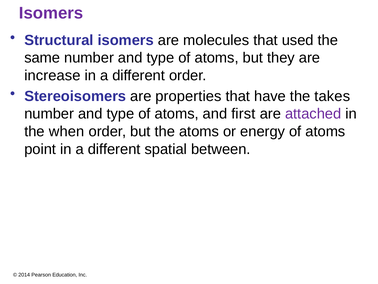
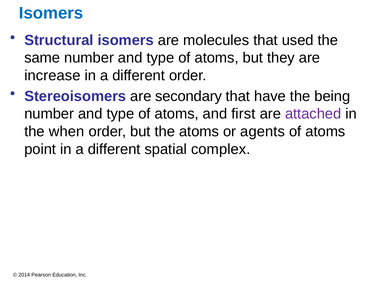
Isomers colour: purple -> blue (51, 13)
properties: properties -> secondary (189, 96)
takes: takes -> being (332, 96)
energy: energy -> agents (263, 131)
between: between -> complex (221, 149)
